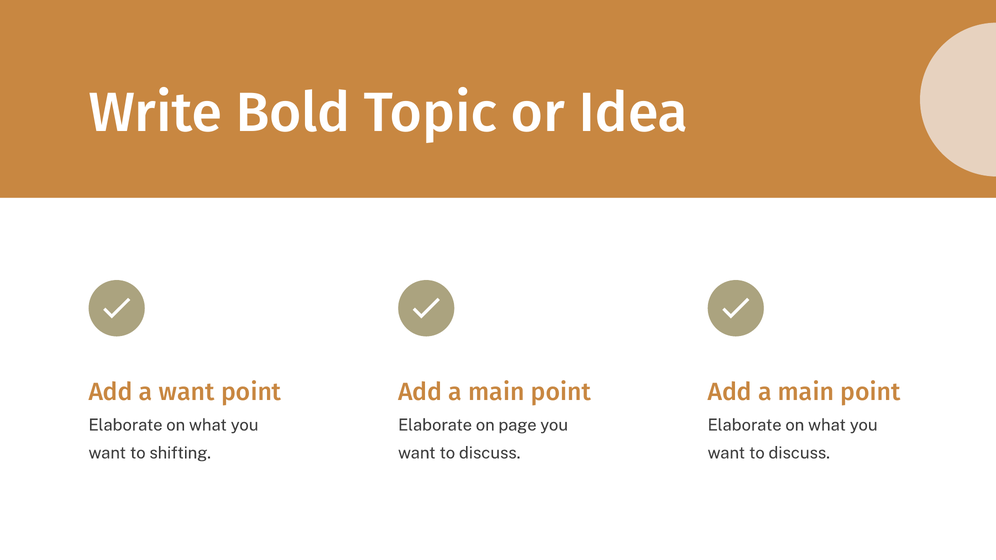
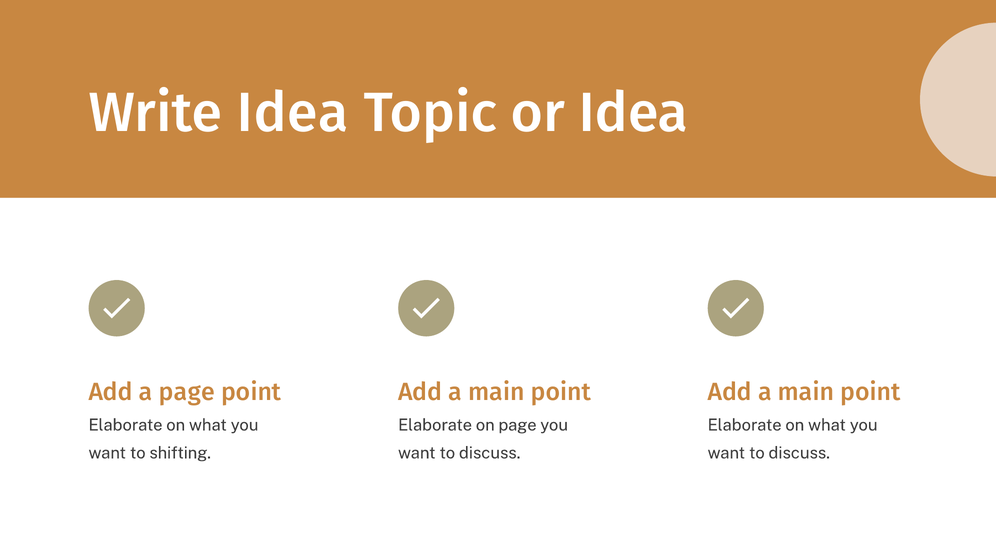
Write Bold: Bold -> Idea (293, 113)
a want: want -> page (187, 392)
